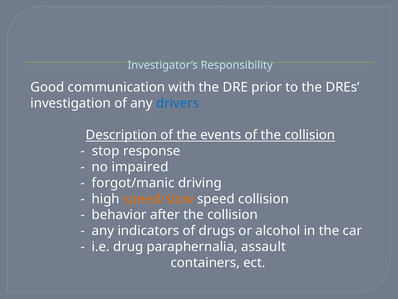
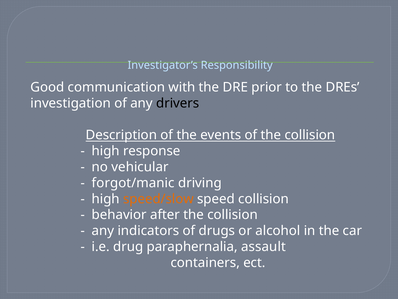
drivers colour: blue -> black (178, 103)
stop: stop -> high (106, 151)
impaired: impaired -> vehicular (140, 167)
